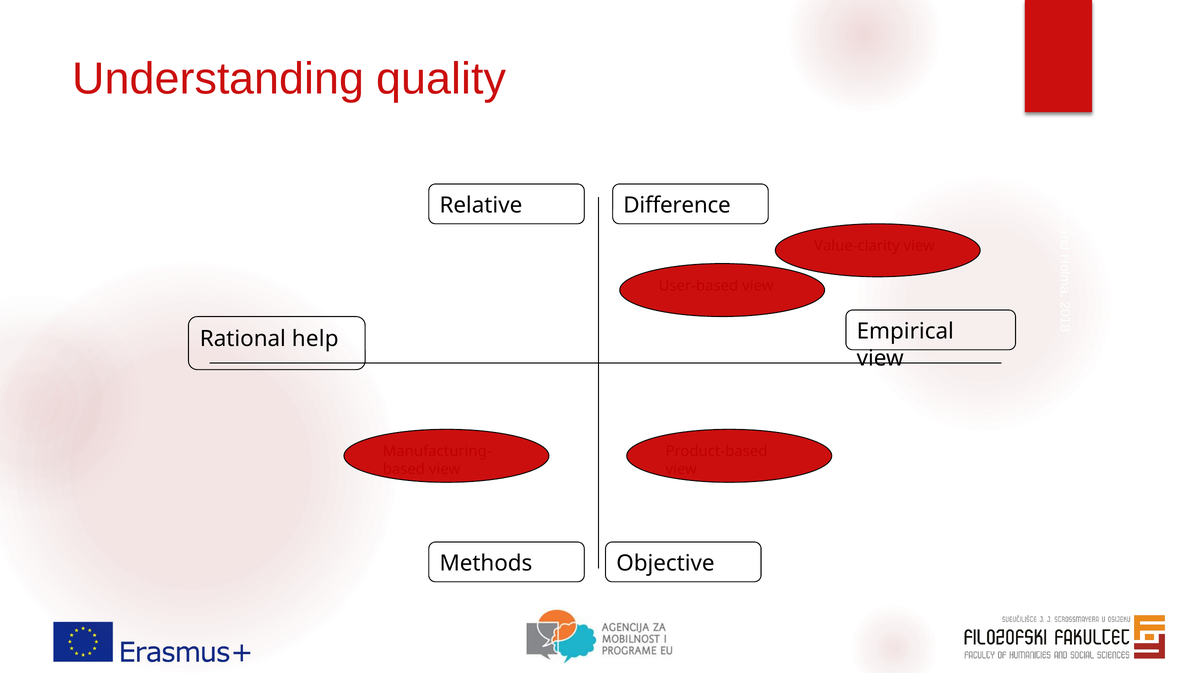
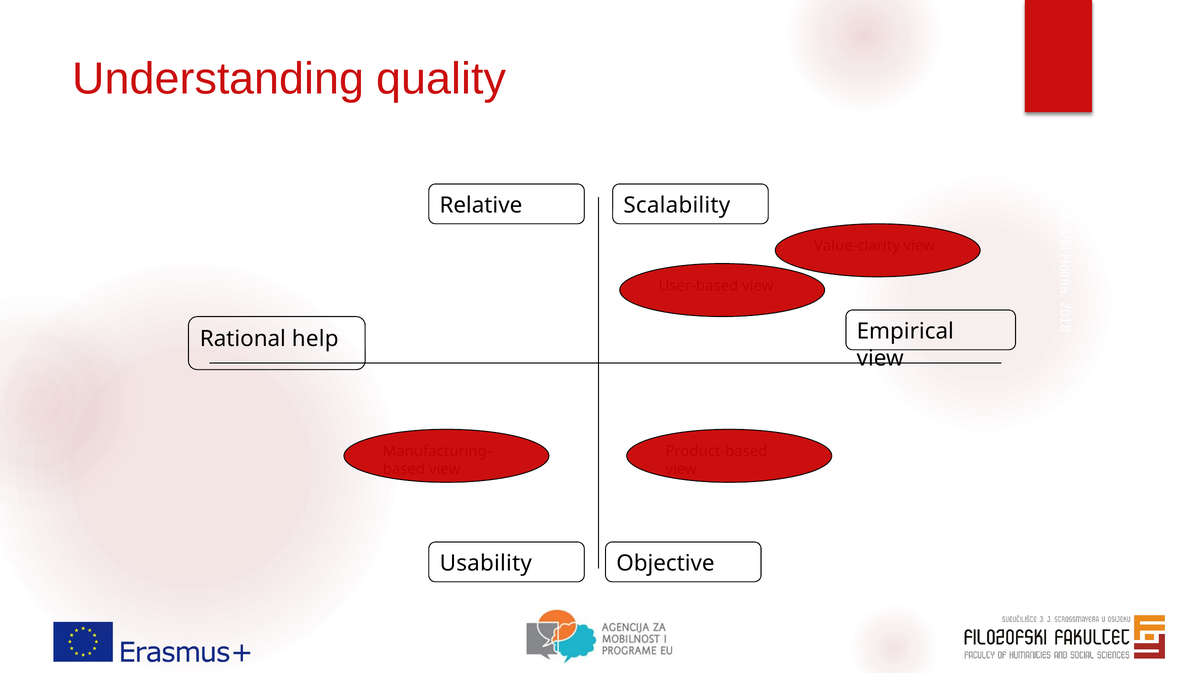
Difference: Difference -> Scalability (677, 205)
Methods: Methods -> Usability (486, 564)
